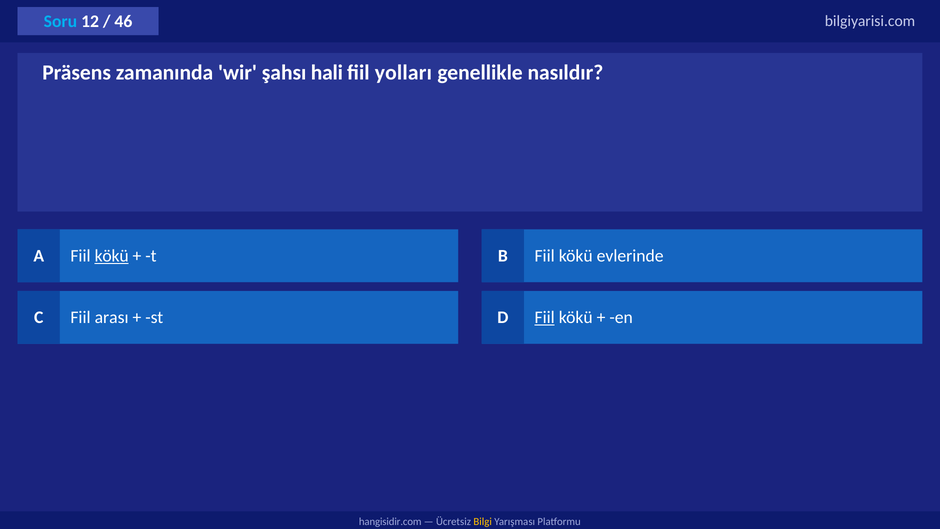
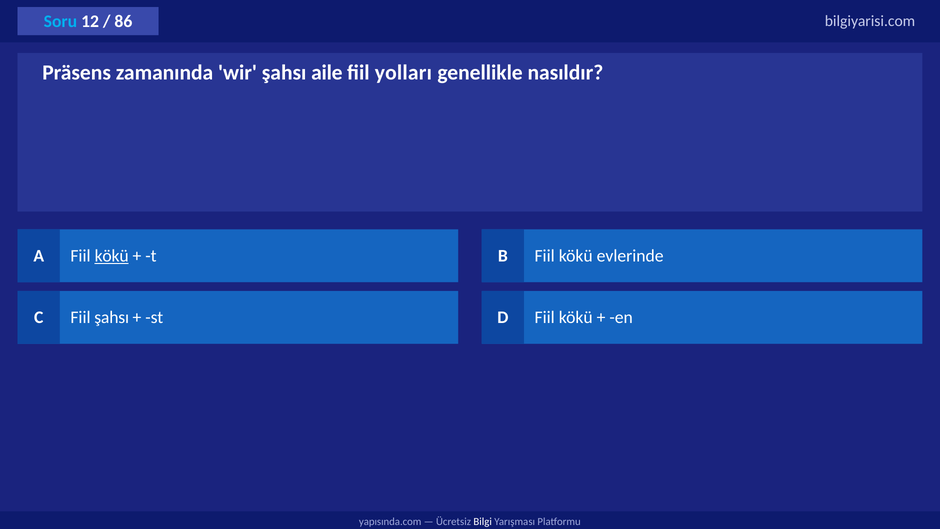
46: 46 -> 86 (123, 21)
hali: hali -> aile (327, 72)
Fiil arası: arası -> şahsı (112, 317)
Fiil underline: present -> none (545, 317)
hangisidir.com: hangisidir.com -> yapısında.com (390, 521)
Bilgi colour: yellow -> white (483, 521)
